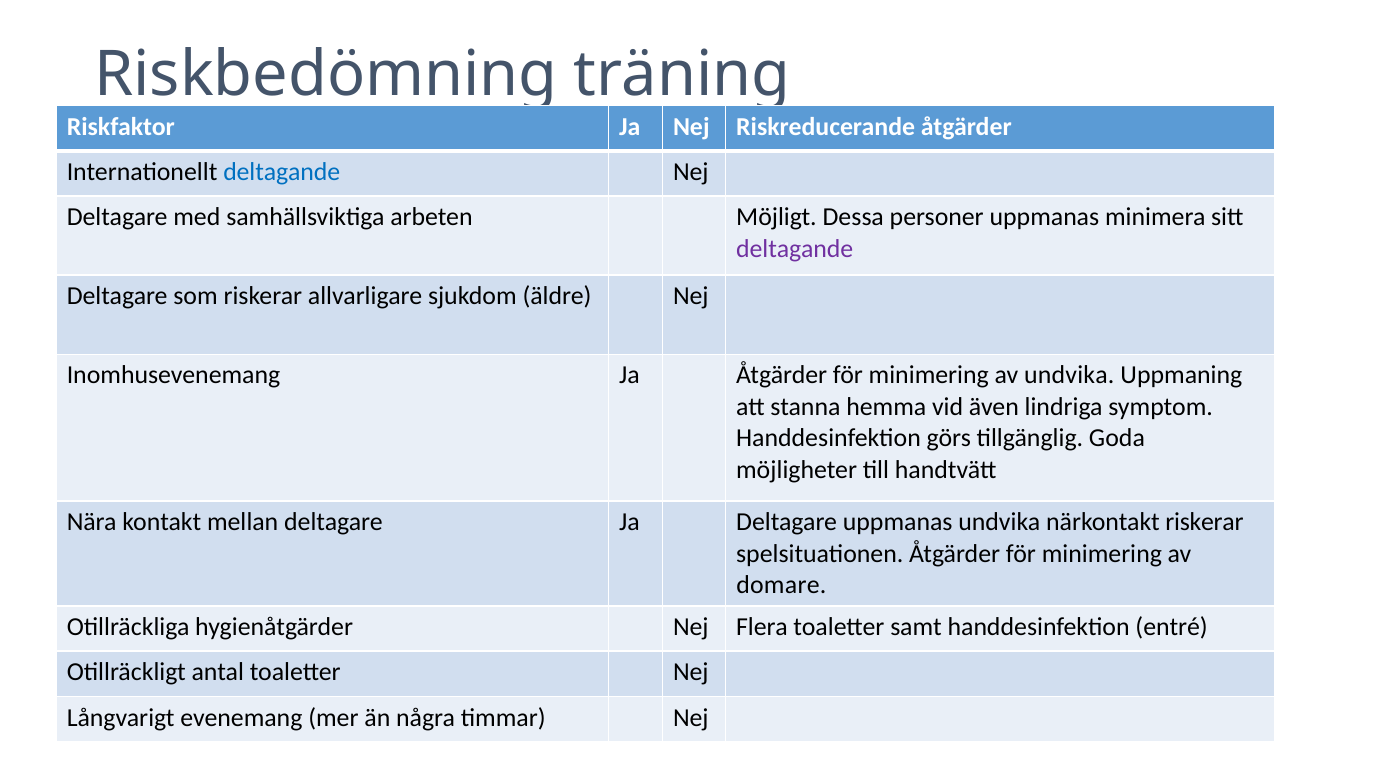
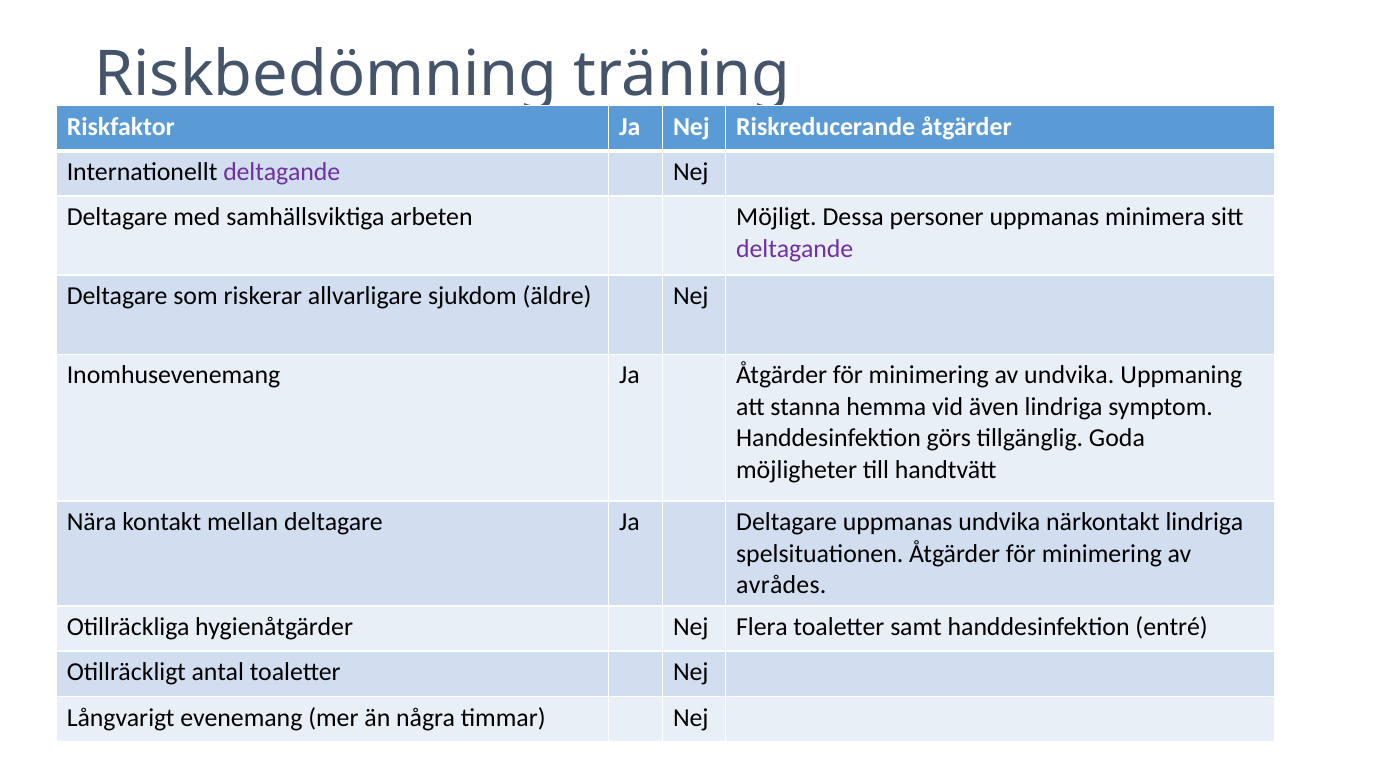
deltagande colour: blue -> purple (282, 172)
närkontakt riskerar: riskerar -> lindriga (1204, 522)
domare: domare -> avrådes (781, 585)
